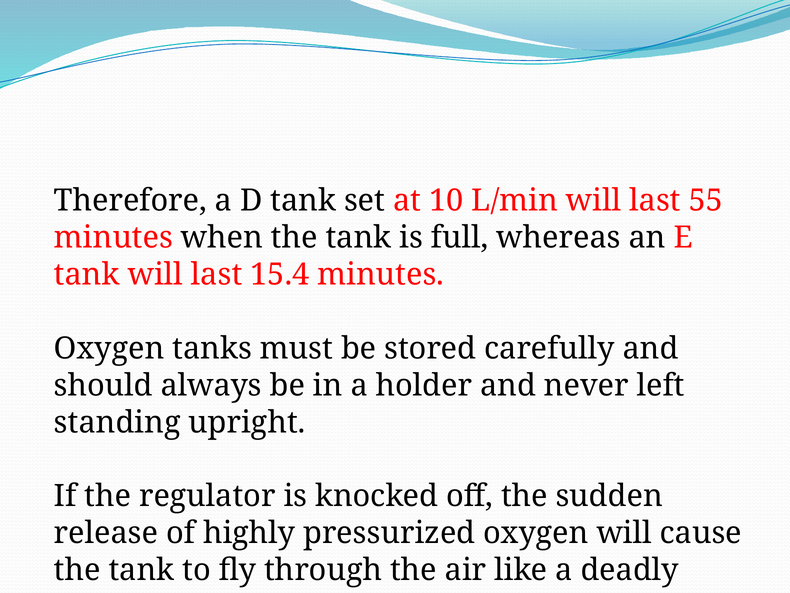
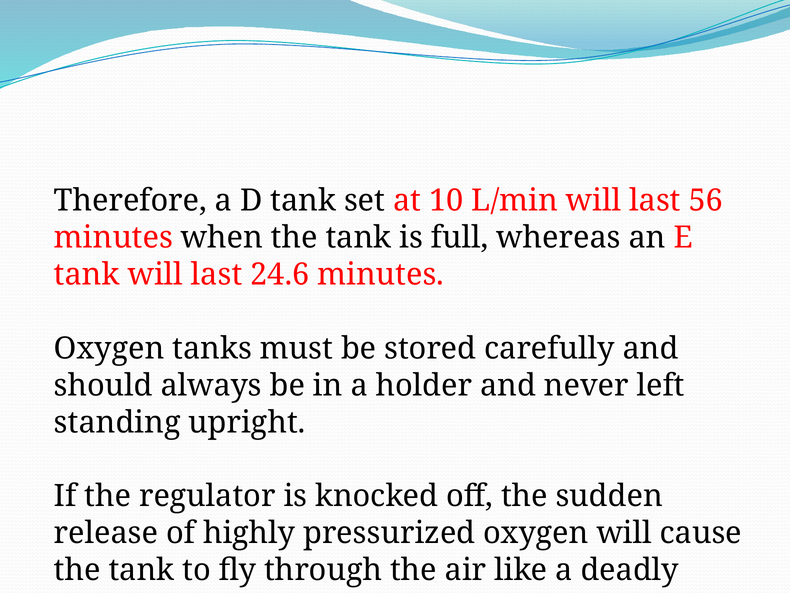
55: 55 -> 56 (706, 201)
15.4: 15.4 -> 24.6 (280, 274)
